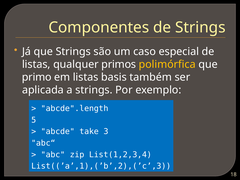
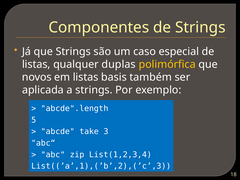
primos: primos -> duplas (119, 64)
primo: primo -> novos (37, 77)
